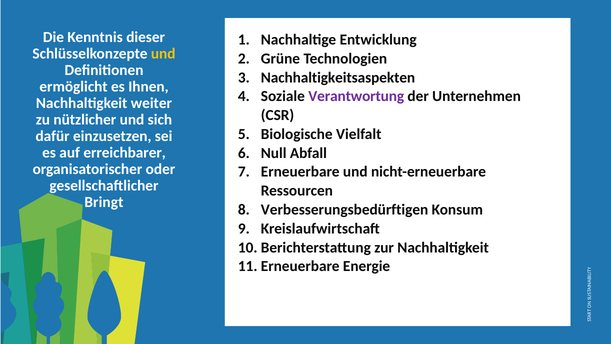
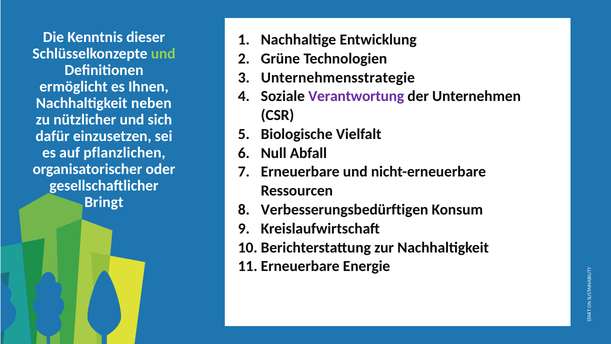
und colour: yellow -> light green (163, 54)
Nachhaltigkeitsaspekten: Nachhaltigkeitsaspekten -> Unternehmensstrategie (338, 77)
weiter: weiter -> neben (151, 103)
erreichbarer: erreichbarer -> pflanzlichen (124, 152)
